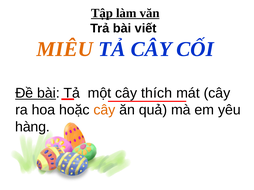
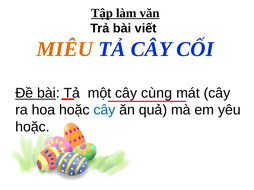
thích: thích -> cùng (157, 93)
cây colour: orange -> blue (104, 110)
hàng: hàng -> hoặc (32, 127)
